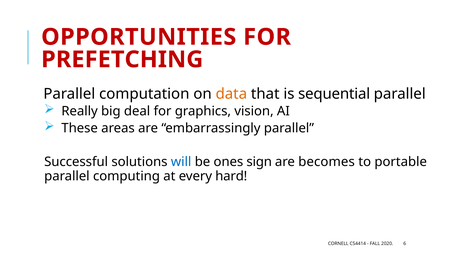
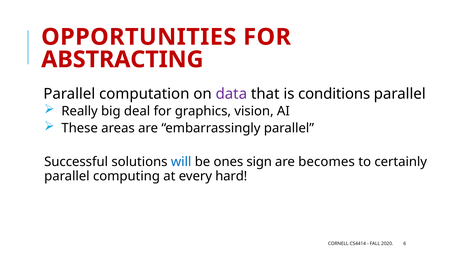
PREFETCHING: PREFETCHING -> ABSTRACTING (122, 60)
data colour: orange -> purple (231, 94)
sequential: sequential -> conditions (334, 94)
portable: portable -> certainly (401, 162)
